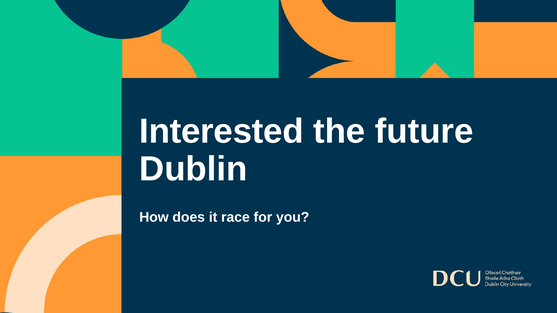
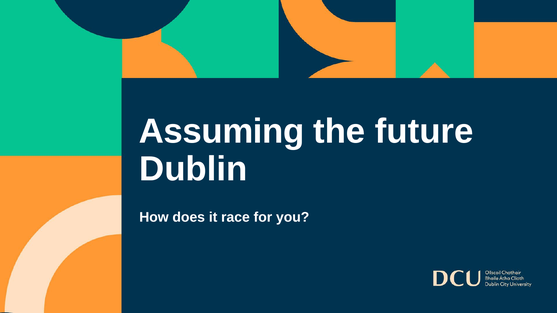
Interested: Interested -> Assuming (222, 132)
